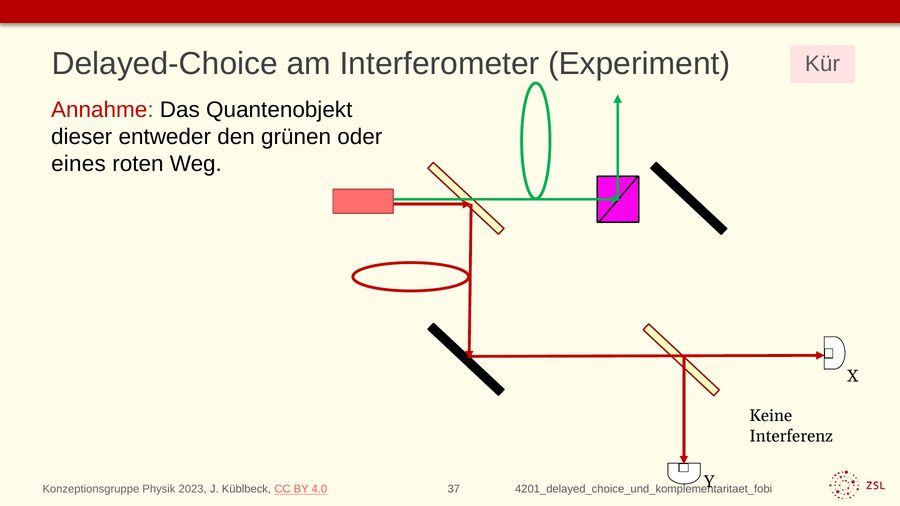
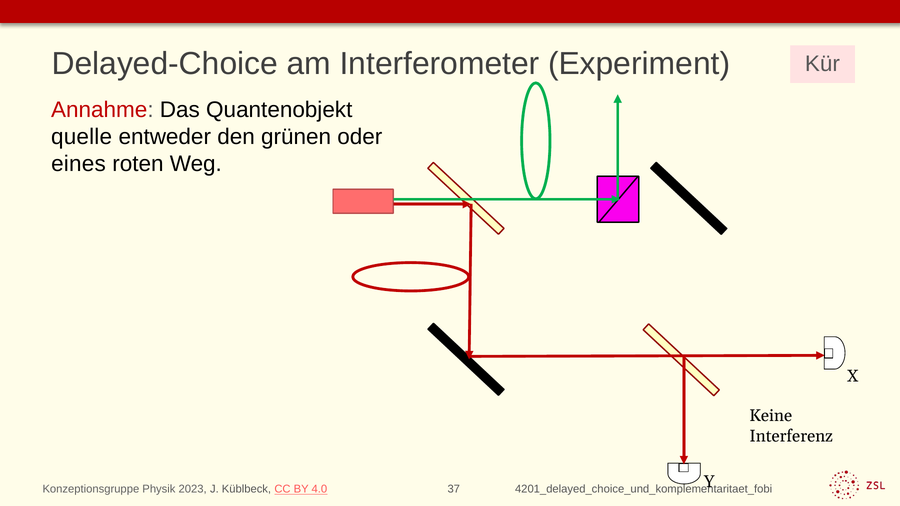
dieser: dieser -> quelle (82, 137)
